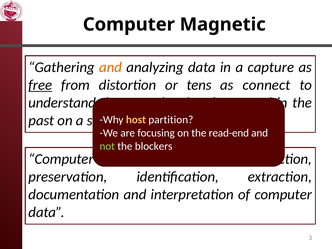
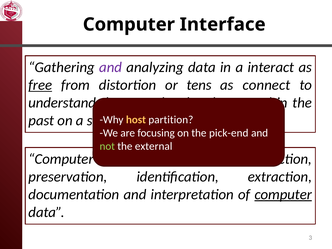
Magnetic: Magnetic -> Interface (223, 24)
and colour: orange -> purple (111, 67)
capture: capture -> interact (271, 67)
read-end: read-end -> pick-end (229, 133)
blockers: blockers -> external (154, 146)
computer underline: none -> present (283, 194)
